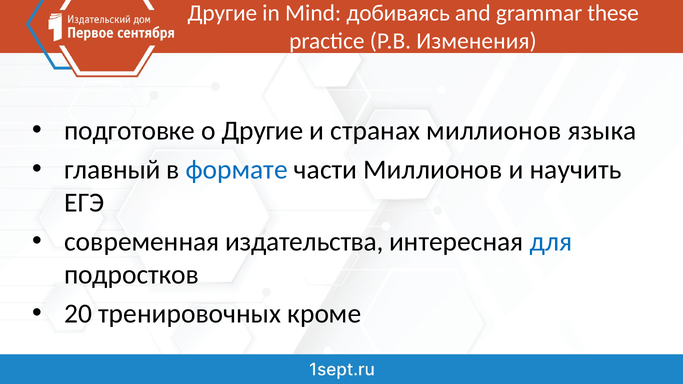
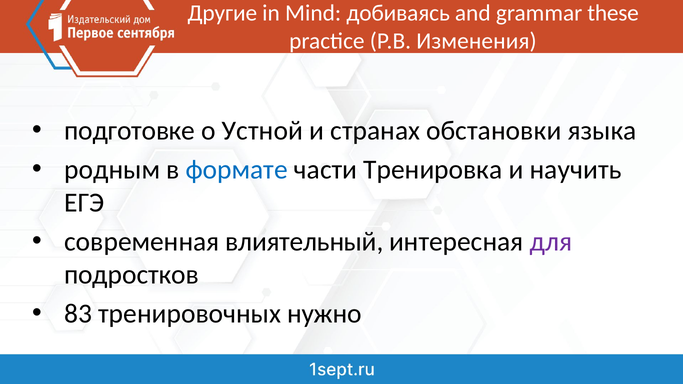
о Другие: Другие -> Устной (262, 131)
странах миллионов: миллионов -> обстановки (494, 131)
главный: главный -> родным (112, 170)
части Миллионов: Миллионов -> Тренировка (433, 170)
издательства: издательства -> влиятельный (304, 242)
для colour: blue -> purple (551, 242)
20: 20 -> 83 (78, 314)
кроме: кроме -> нужно (324, 314)
